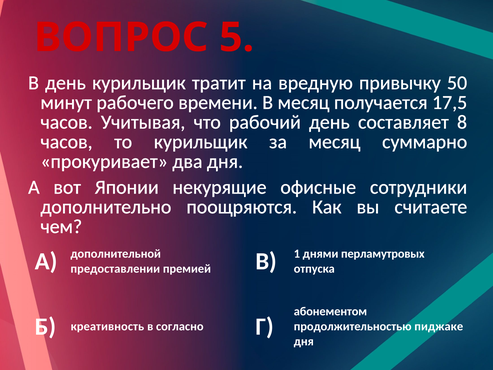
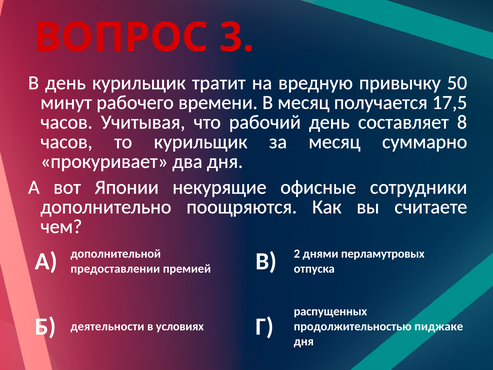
5: 5 -> 3 (237, 37)
1: 1 -> 2 (297, 254)
абонементом: абонементом -> распущенных (330, 311)
креативность: креативность -> деятельности (107, 326)
согласно: согласно -> условиях (180, 326)
